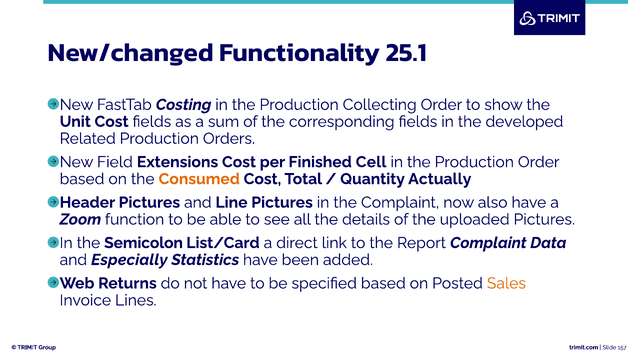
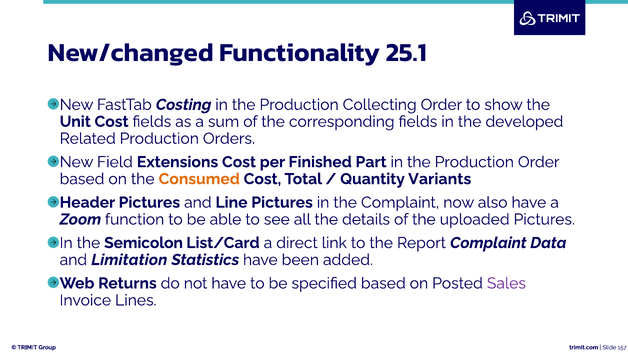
Cell: Cell -> Part (371, 162)
Actually: Actually -> Variants (440, 179)
Especially: Especially -> Limitation (129, 260)
Sales colour: orange -> purple (506, 283)
